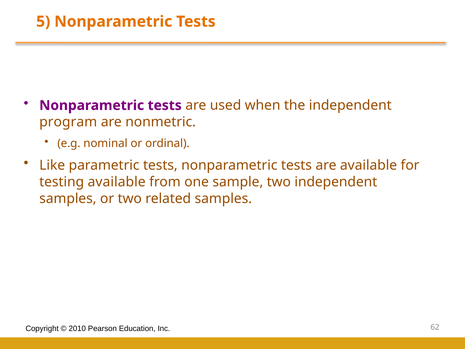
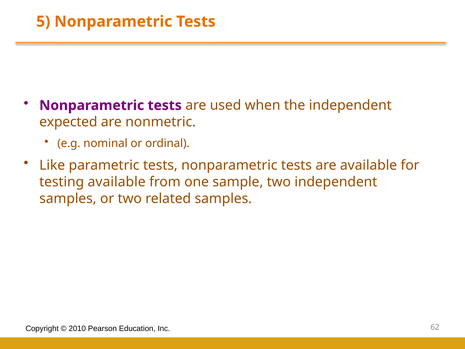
program: program -> expected (68, 122)
